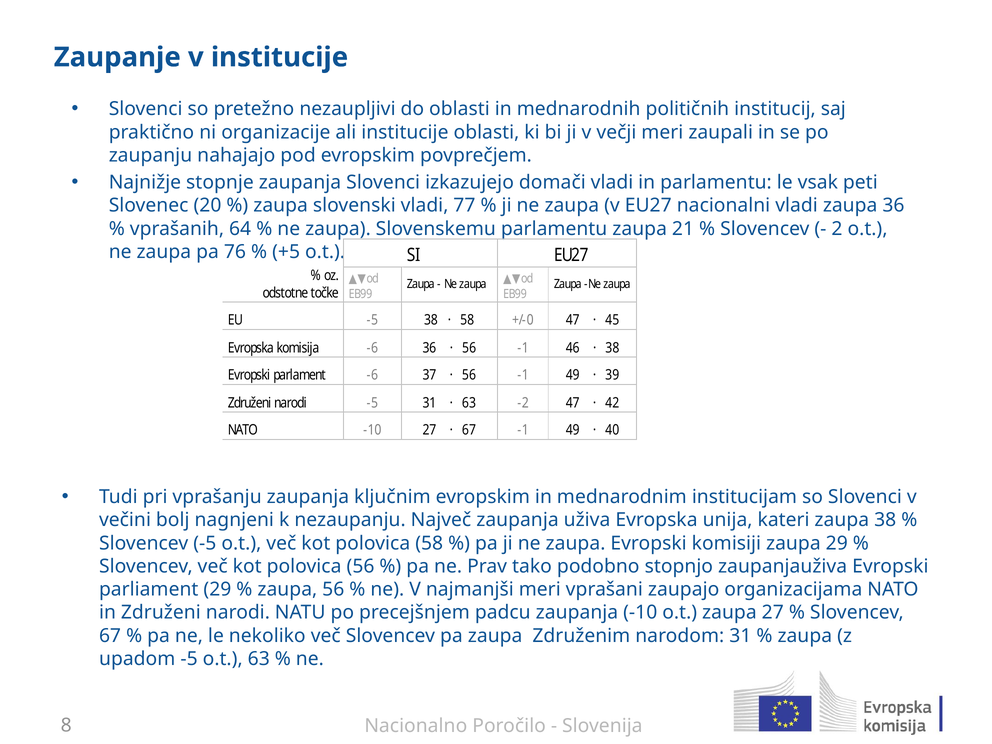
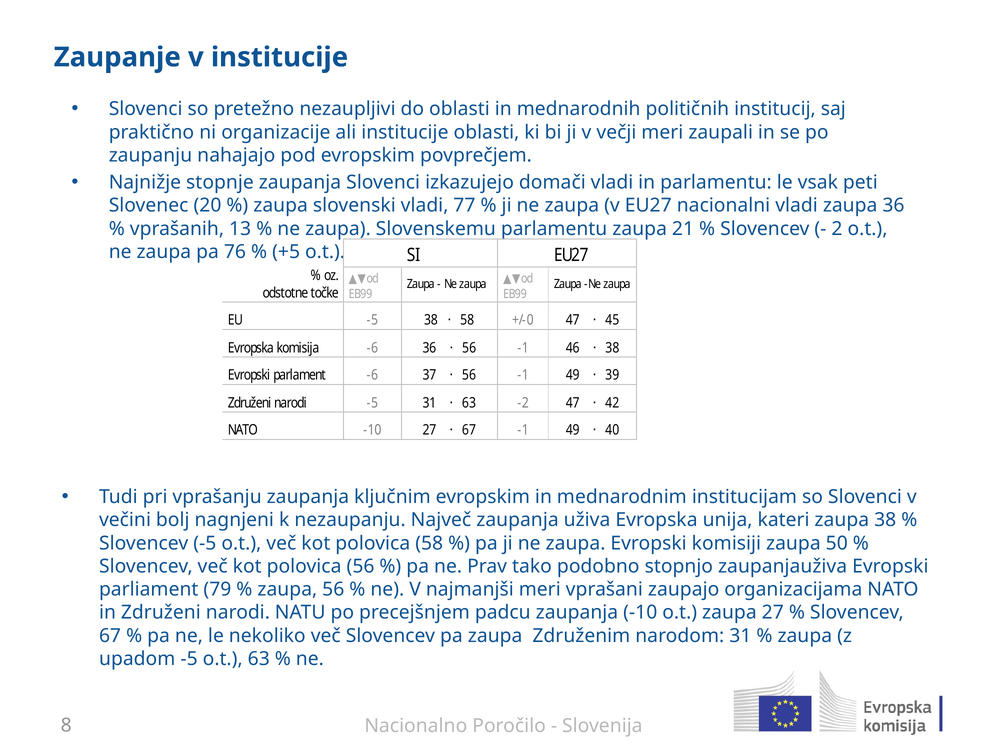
64: 64 -> 13 (240, 229)
zaupa 29: 29 -> 50 (837, 543)
parliament 29: 29 -> 79 (217, 589)
